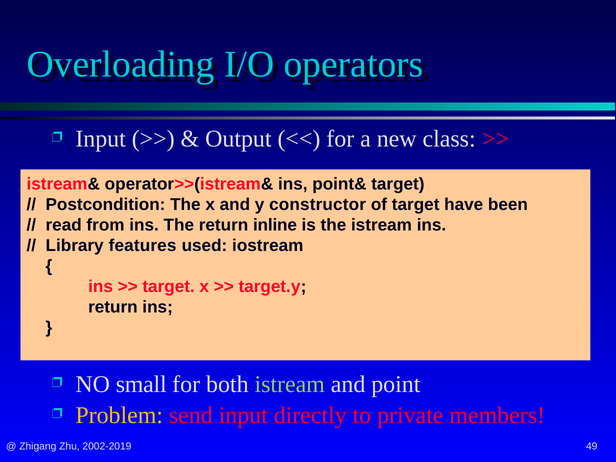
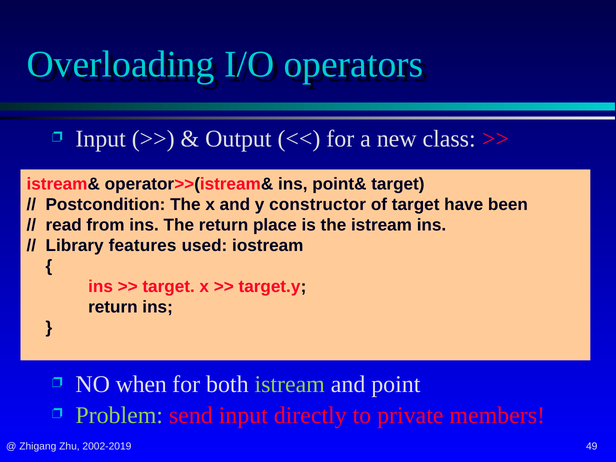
inline: inline -> place (275, 225)
small: small -> when (141, 384)
Problem colour: yellow -> light green (119, 415)
